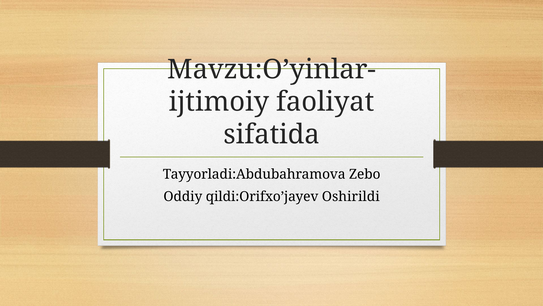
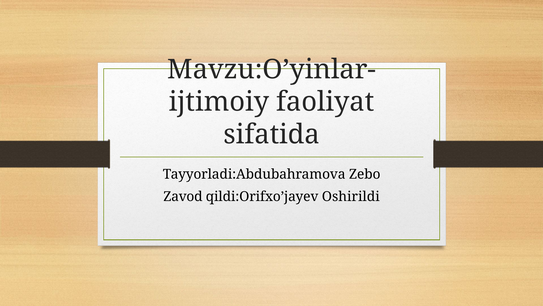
Oddiy: Oddiy -> Zavod (183, 196)
